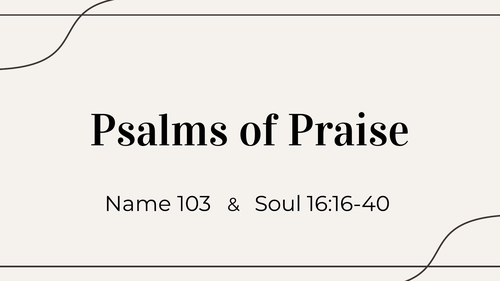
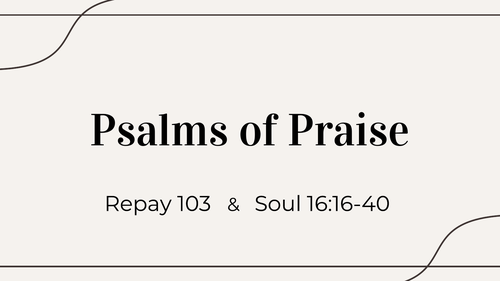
Name: Name -> Repay (138, 204)
